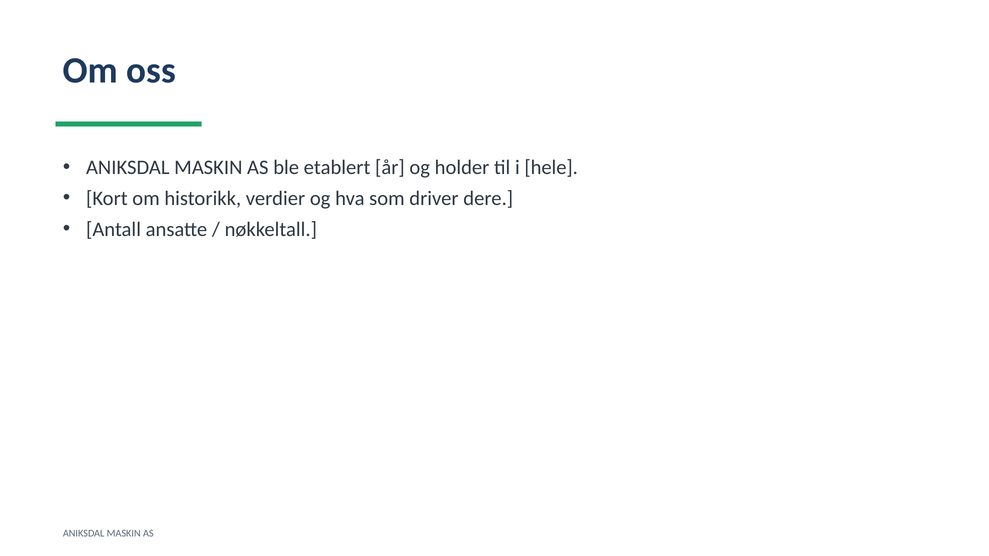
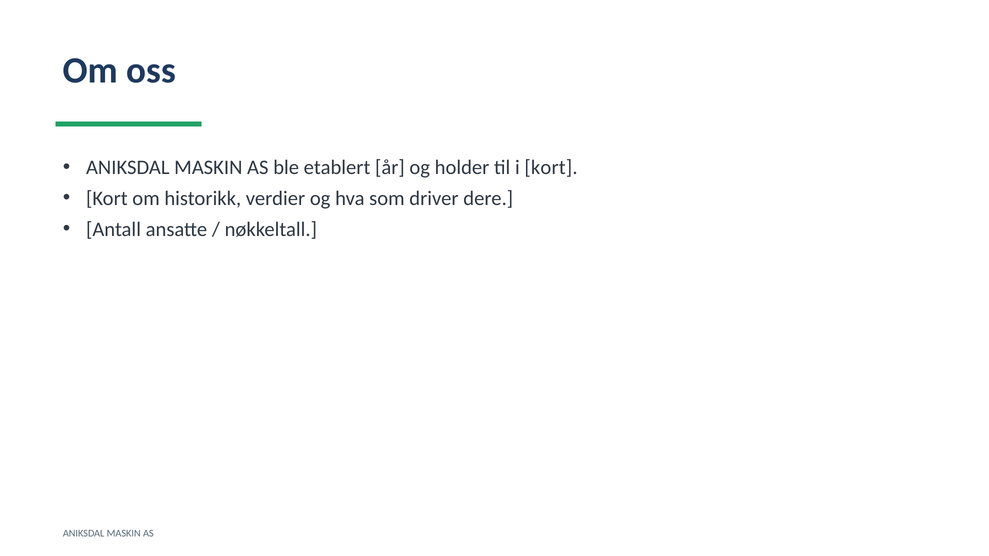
i hele: hele -> kort (551, 168)
